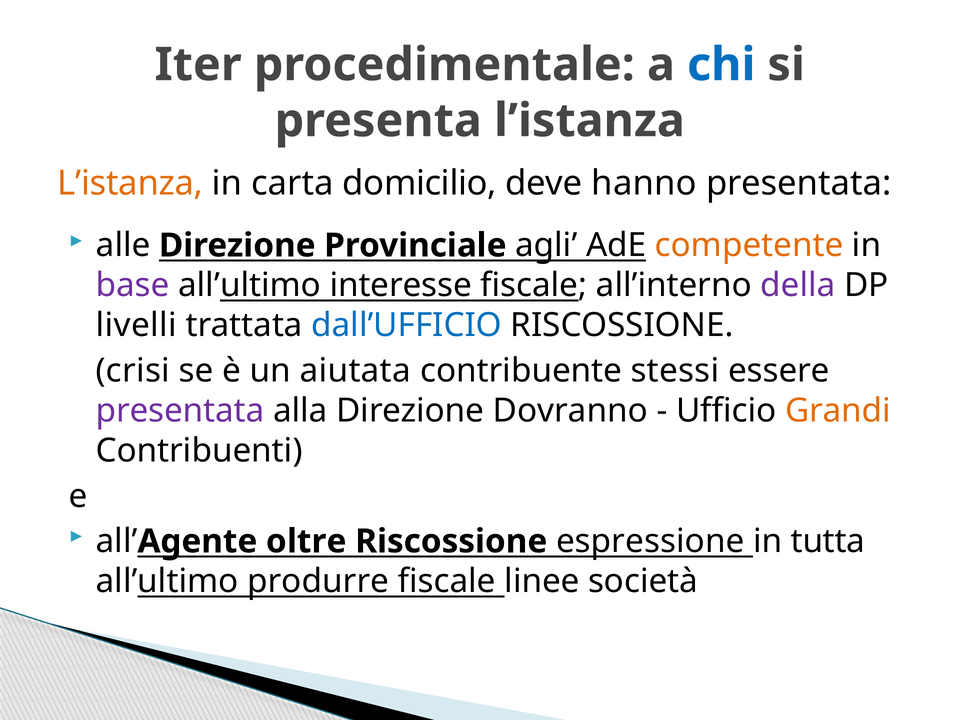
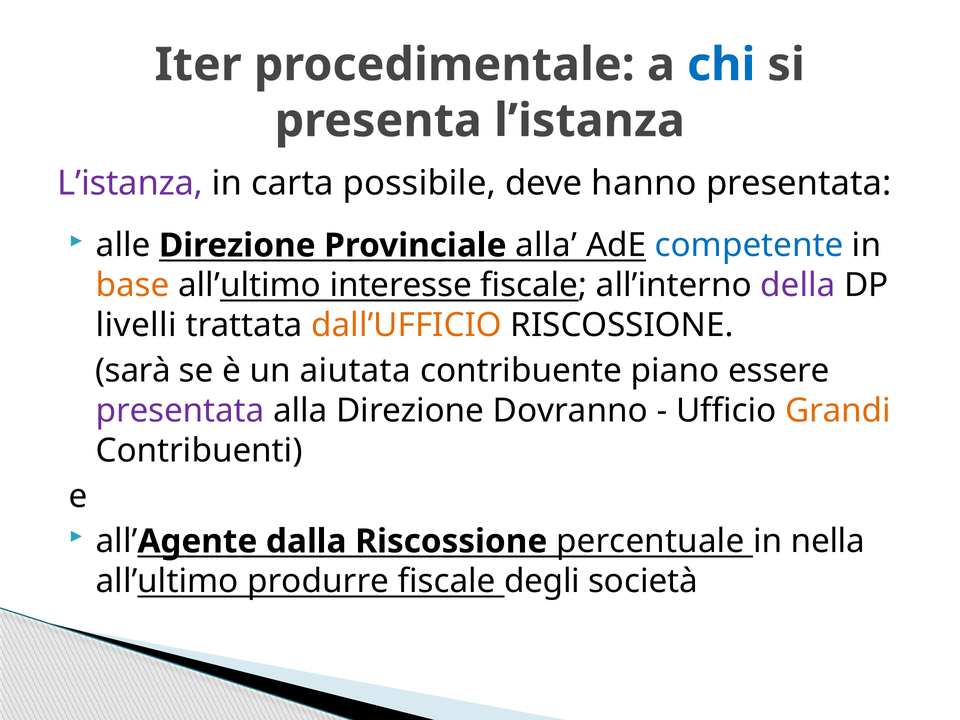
L’istanza colour: orange -> purple (130, 183)
domicilio: domicilio -> possibile (419, 183)
Provinciale agli: agli -> alla (546, 245)
competente colour: orange -> blue (749, 245)
base colour: purple -> orange (133, 285)
dall’UFFICIO colour: blue -> orange (407, 325)
crisi: crisi -> sarà (133, 371)
stessi: stessi -> piano (675, 371)
oltre: oltre -> dalla (306, 541)
espressione: espressione -> percentuale (650, 541)
tutta: tutta -> nella (828, 541)
linee: linee -> degli (542, 581)
